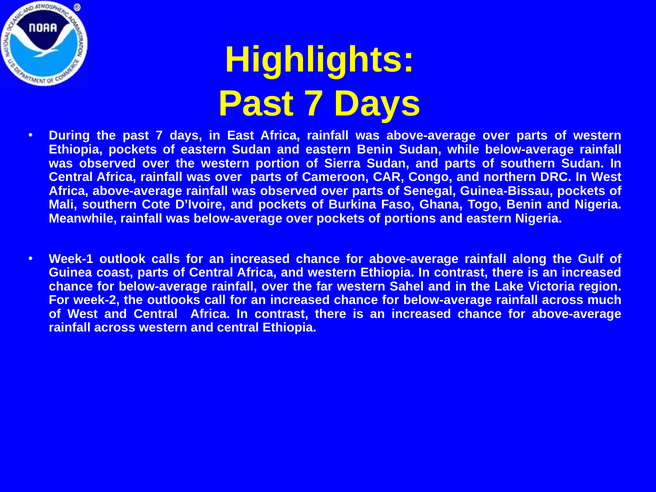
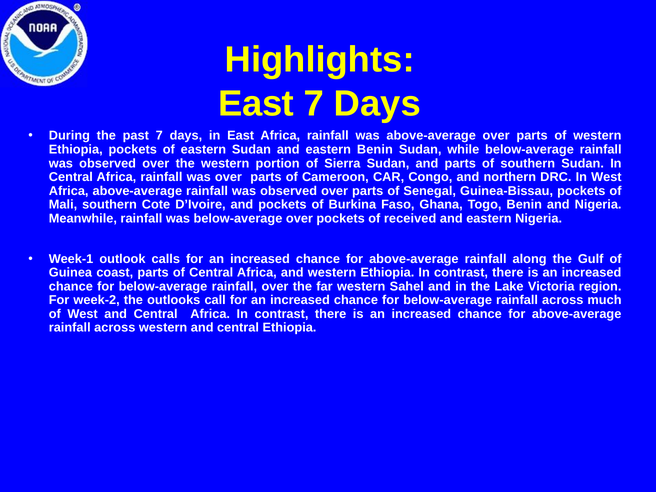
Past: Past -> East (256, 104)
portions: portions -> received (410, 218)
